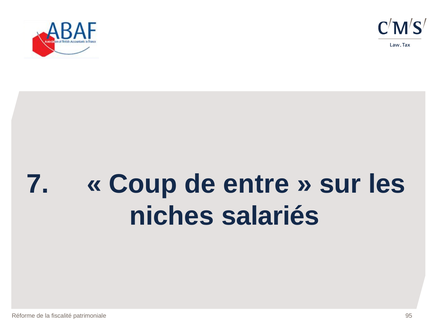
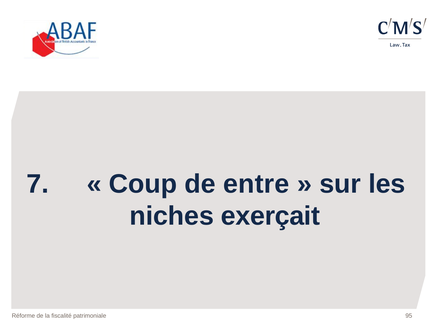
salariés: salariés -> exerçait (270, 216)
